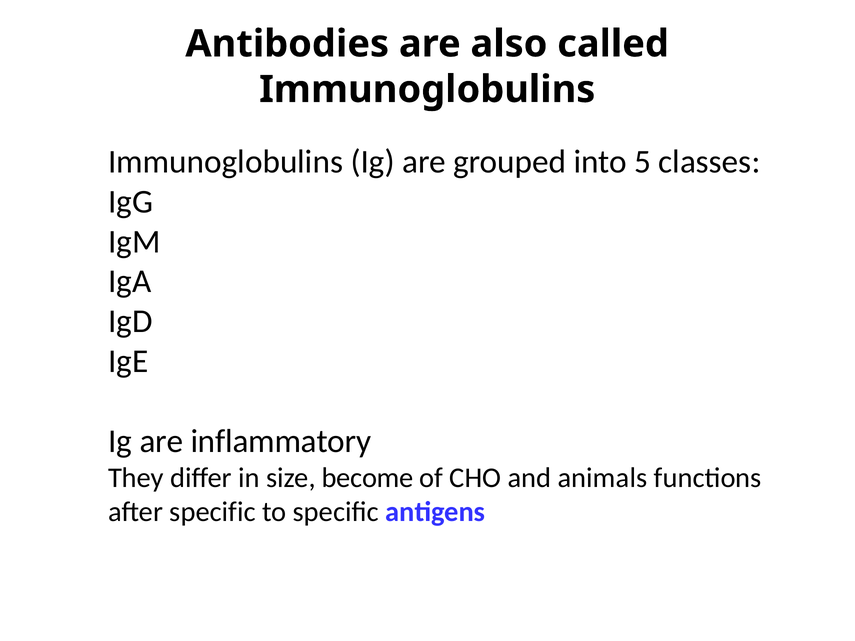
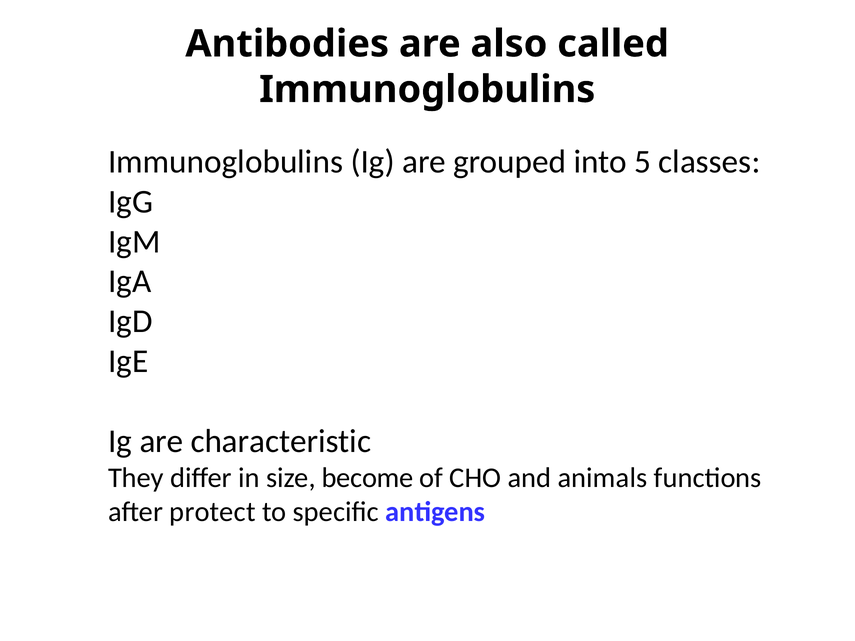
inflammatory: inflammatory -> characteristic (281, 441)
after specific: specific -> protect (212, 512)
